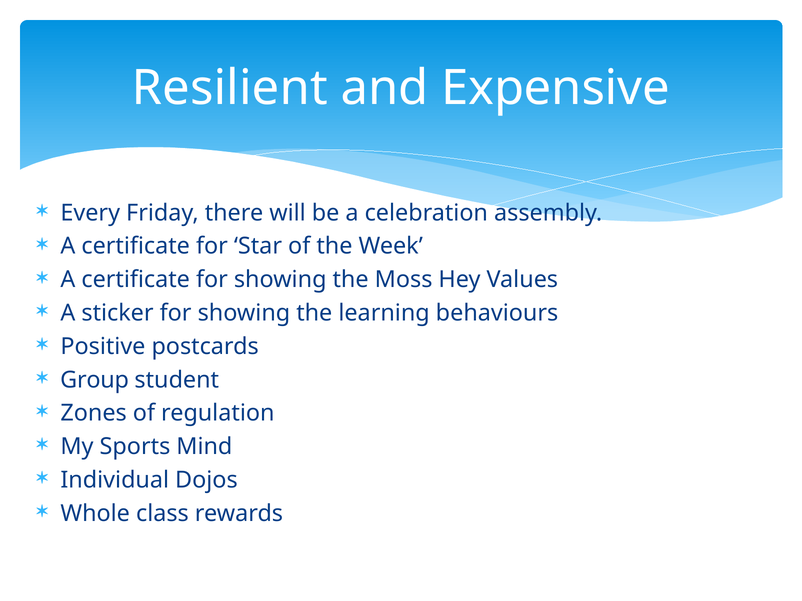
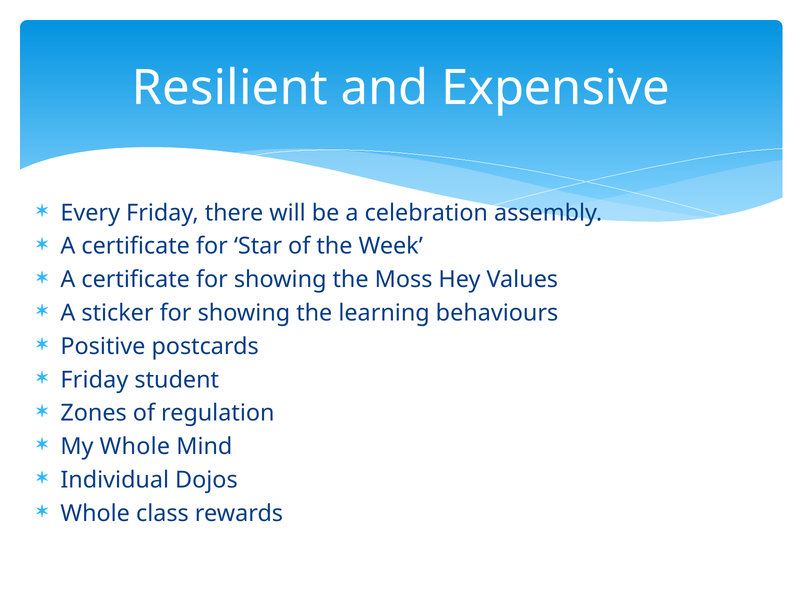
Group: Group -> Friday (94, 380)
My Sports: Sports -> Whole (135, 447)
